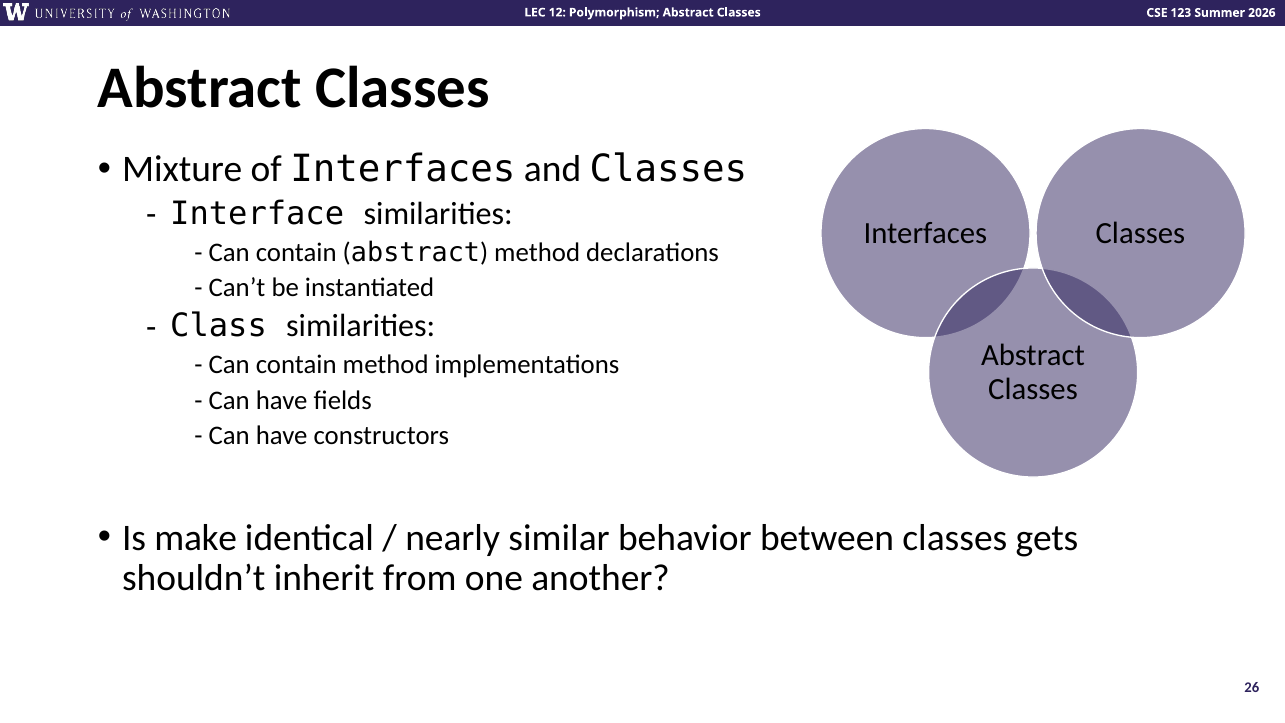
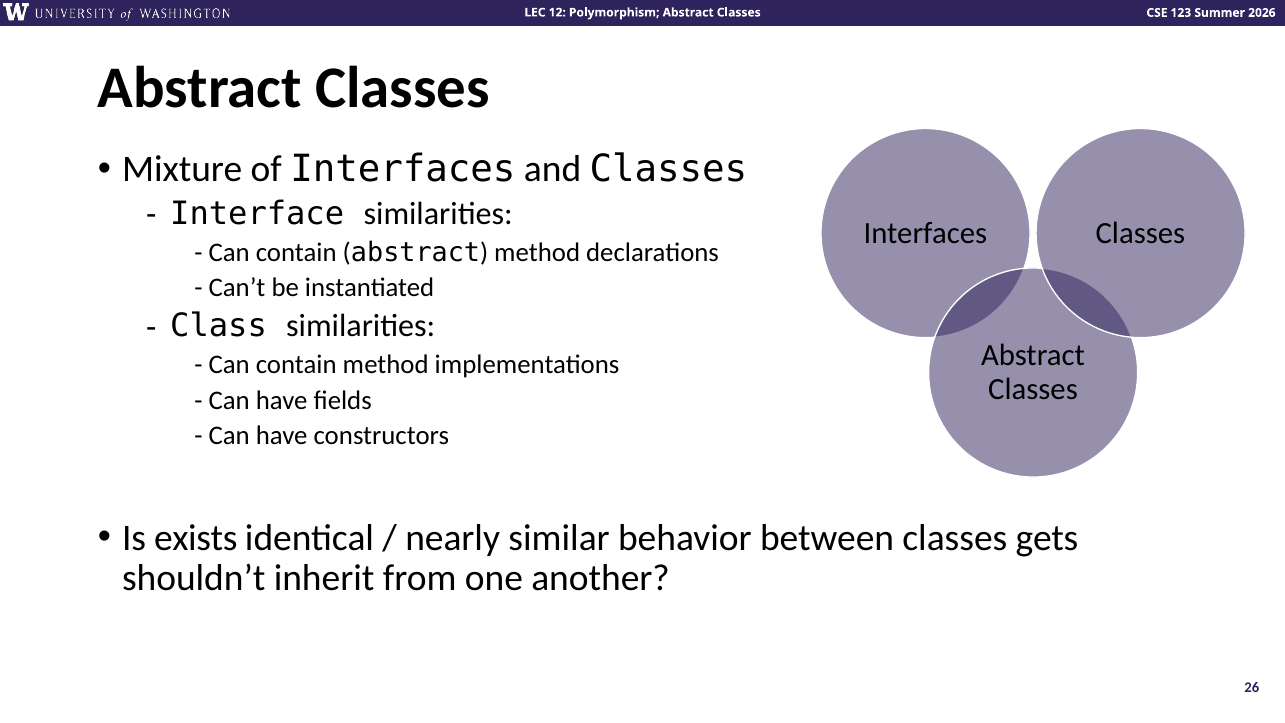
make: make -> exists (196, 538)
